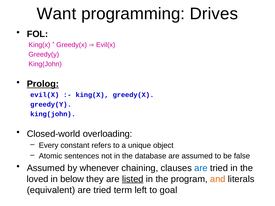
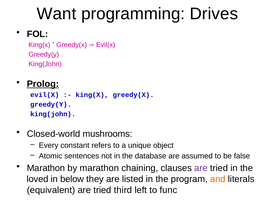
overloading: overloading -> mushrooms (108, 134)
Assumed: Assumed -> Marathon (46, 168)
by whenever: whenever -> marathon (99, 168)
are colour: blue -> purple (201, 168)
listed underline: present -> none (133, 179)
term: term -> third (123, 190)
goal: goal -> func (169, 190)
